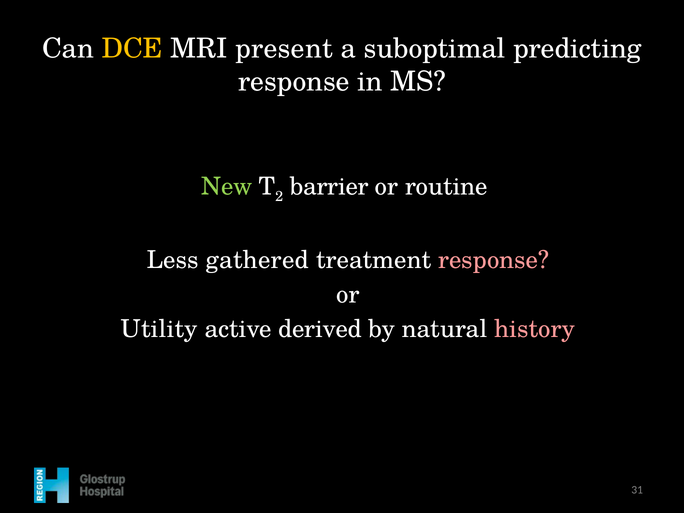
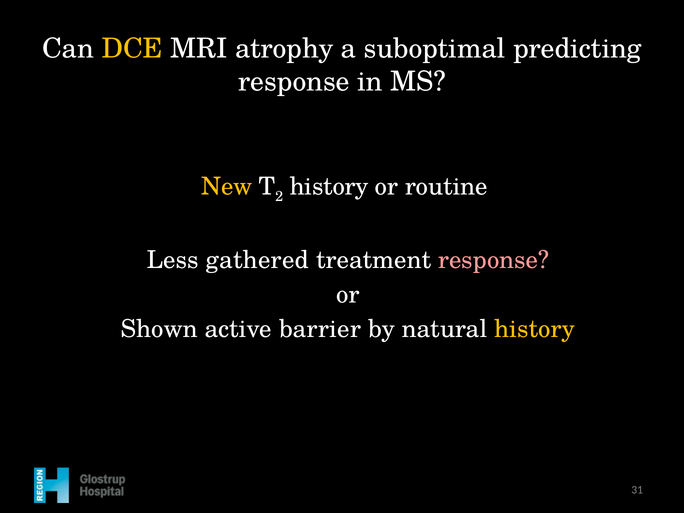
present: present -> atrophy (284, 49)
New colour: light green -> yellow (227, 187)
barrier: barrier -> history (329, 187)
Utility: Utility -> Shown (159, 329)
derived: derived -> barrier (320, 329)
history colour: pink -> yellow (535, 329)
